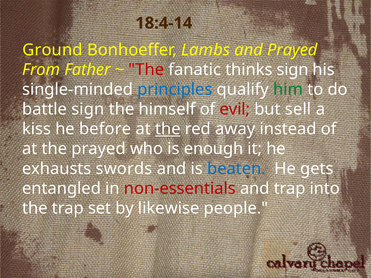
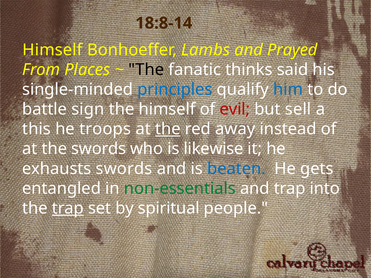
18:4-14: 18:4-14 -> 18:8-14 (164, 23)
Ground: Ground -> Himself (52, 50)
Father: Father -> Places (87, 70)
The colour: red -> black (146, 70)
thinks sign: sign -> said (293, 70)
him colour: green -> blue (288, 90)
kiss: kiss -> this (37, 129)
before: before -> troops (105, 129)
the prayed: prayed -> swords (99, 149)
enough: enough -> likewise (214, 149)
non-essentials colour: red -> green (180, 189)
trap underline: none -> present (68, 208)
likewise: likewise -> spiritual (169, 208)
